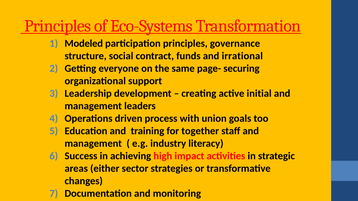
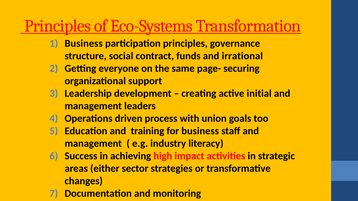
Modeled: Modeled -> Business (84, 43)
for together: together -> business (200, 131)
